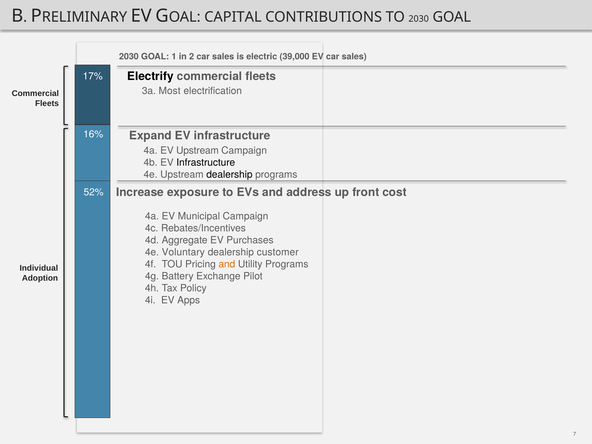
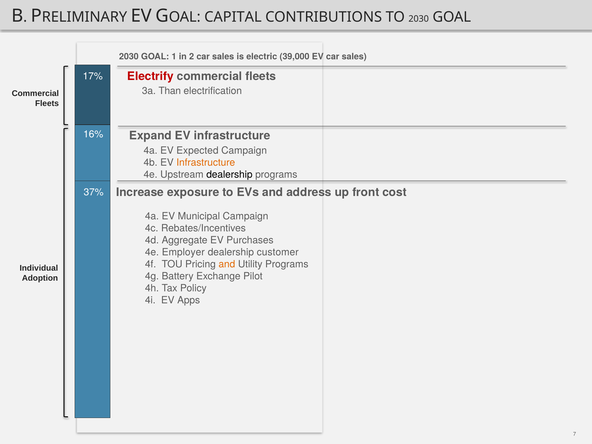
Electrify colour: black -> red (150, 76)
Most: Most -> Than (170, 91)
EV Upstream: Upstream -> Expected (197, 151)
Infrastructure colour: black -> orange (206, 163)
52%: 52% -> 37% (94, 192)
Voluntary: Voluntary -> Employer (183, 252)
